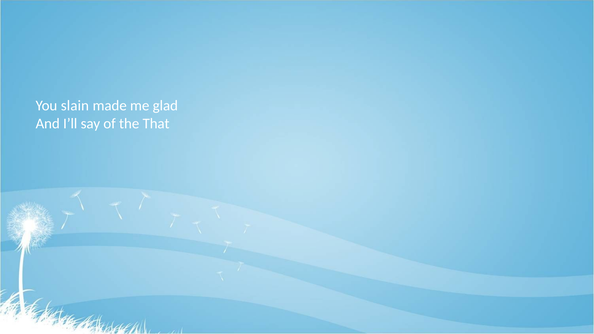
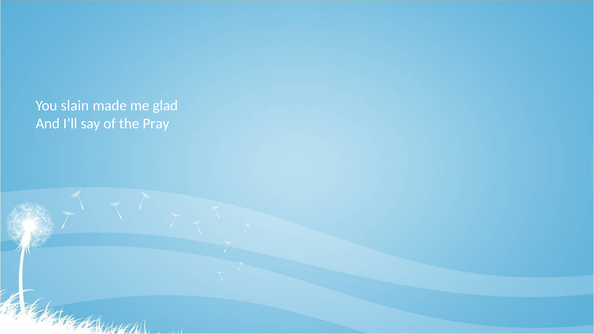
That: That -> Pray (156, 124)
